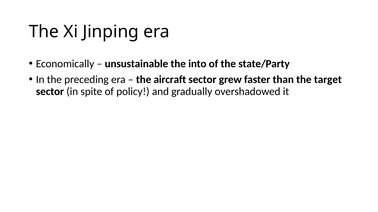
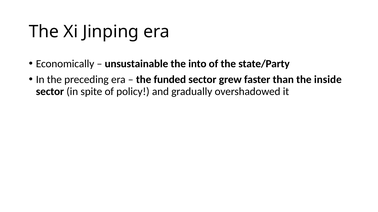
aircraft: aircraft -> funded (170, 80)
target: target -> inside (328, 80)
